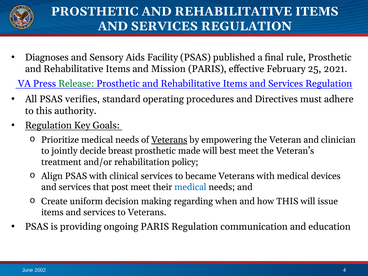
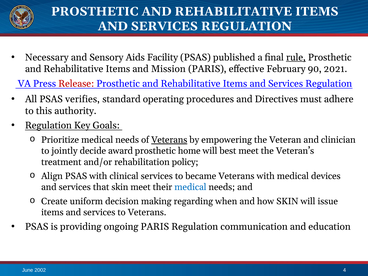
Diagnoses: Diagnoses -> Necessary (47, 57)
rule underline: none -> present (296, 57)
25: 25 -> 90 (315, 69)
Release colour: green -> red (76, 84)
breast: breast -> award (121, 151)
made: made -> home (189, 151)
that post: post -> skin (120, 187)
how THIS: THIS -> SKIN (287, 201)
